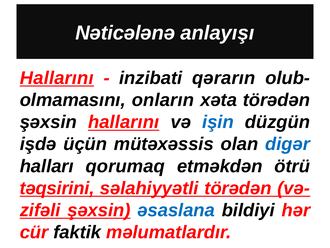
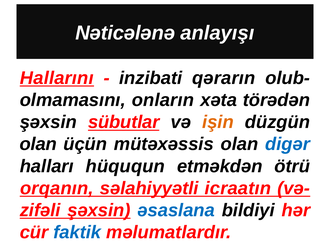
şəxsin hallarını: hallarını -> sübutlar (124, 122)
işin colour: blue -> orange (218, 122)
işdə: işdə -> olan (38, 144)
qorumaq: qorumaq -> hüququn (125, 166)
təqsirini: təqsirini -> orqanın (57, 188)
səlahiyyətli törədən: törədən -> icraatın (238, 188)
faktik colour: black -> blue (77, 232)
